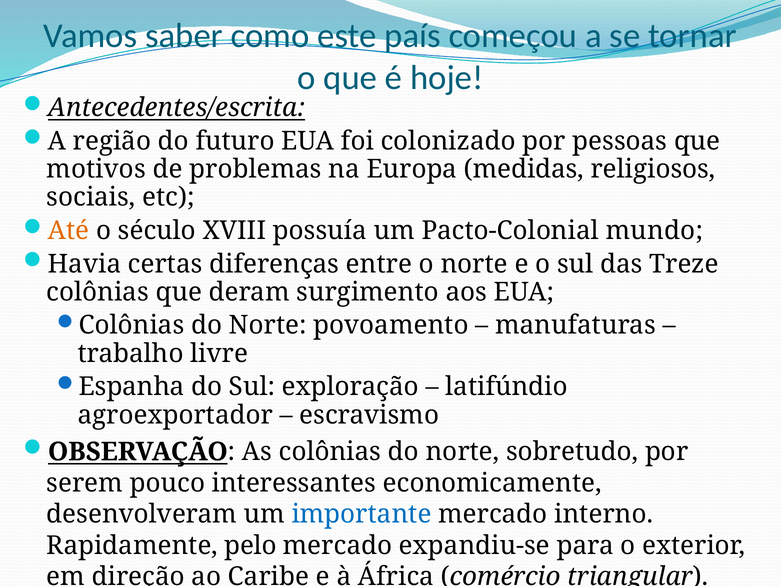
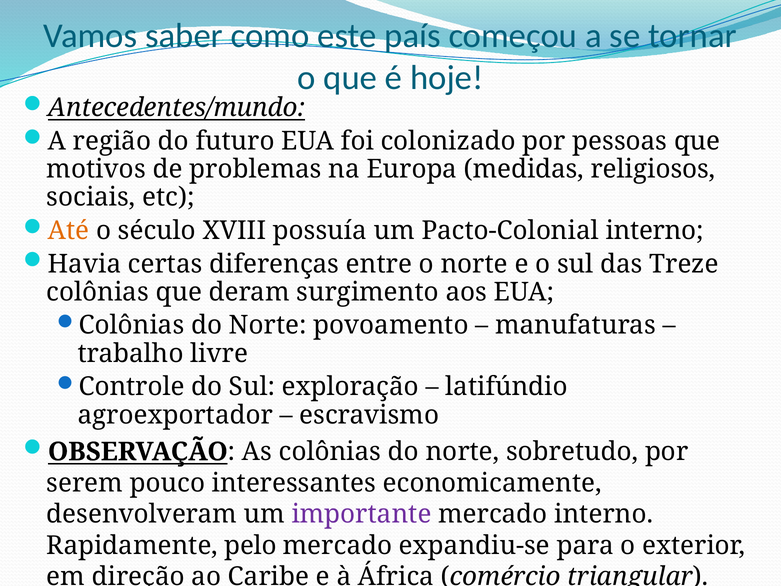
Antecedentes/escrita: Antecedentes/escrita -> Antecedentes/mundo (176, 108)
Pacto-Colonial mundo: mundo -> interno (655, 231)
Espanha: Espanha -> Controle (132, 387)
importante colour: blue -> purple (361, 514)
